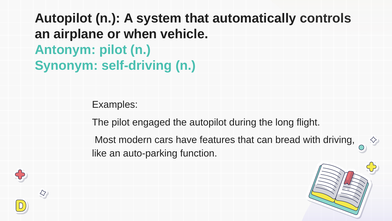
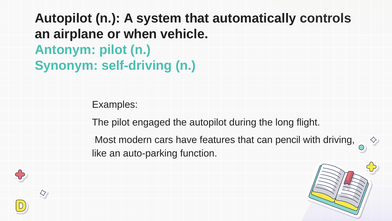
bread: bread -> pencil (288, 140)
